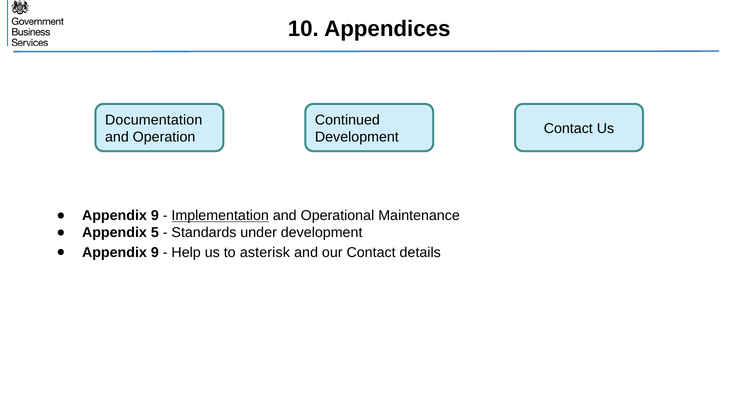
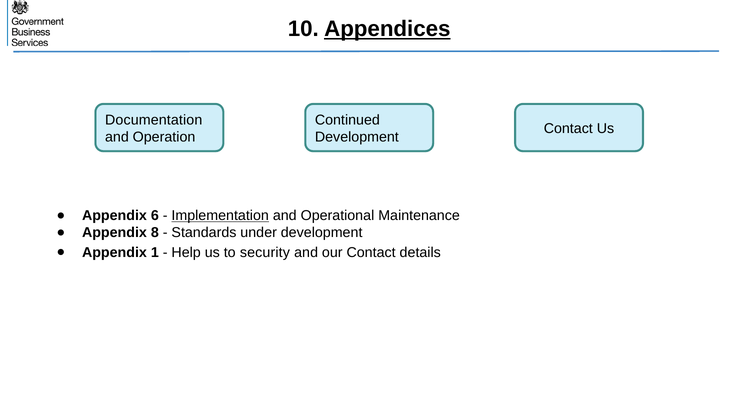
Appendices underline: none -> present (387, 29)
9: 9 -> 6 (155, 216)
5: 5 -> 8 (155, 233)
9: 9 -> 1 (155, 252)
asterisk: asterisk -> security (265, 252)
